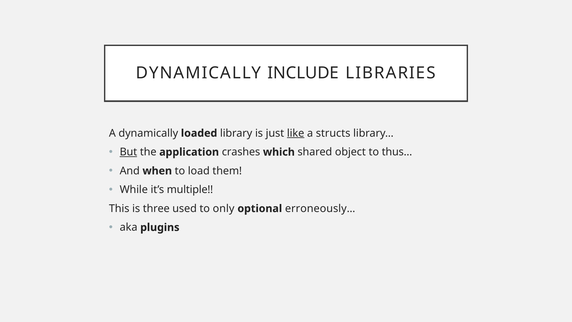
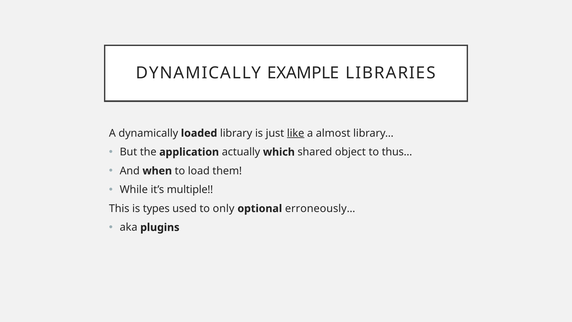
INCLUDE: INCLUDE -> EXAMPLE (303, 73)
structs: structs -> almost (333, 133)
But underline: present -> none (128, 152)
crashes: crashes -> actually (241, 152)
three: three -> types (156, 208)
